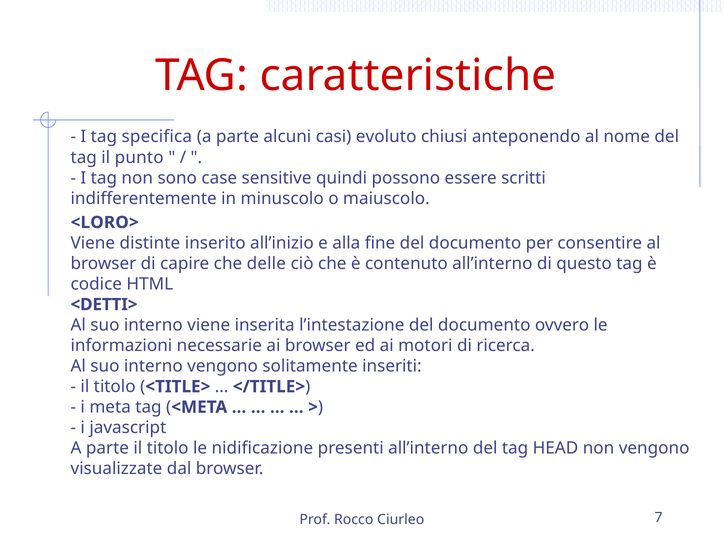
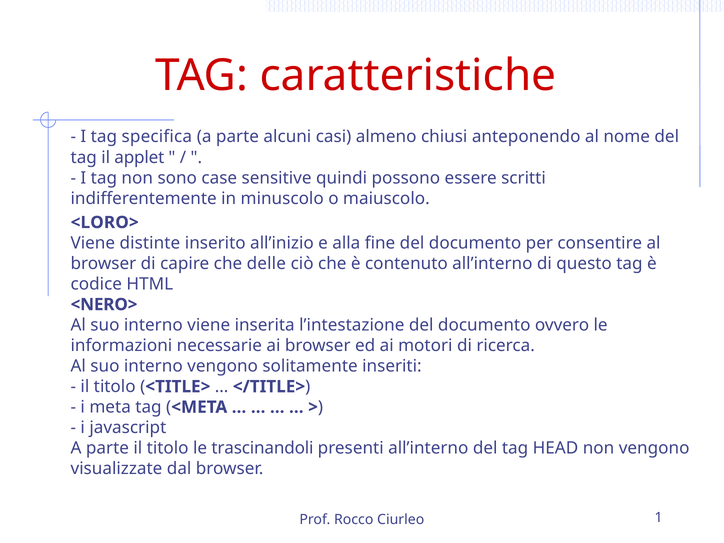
evoluto: evoluto -> almeno (386, 137)
punto: punto -> applet (139, 157)
<DETTI>: <DETTI> -> <NERO> (104, 305)
nidificazione: nidificazione -> trascinandoli (262, 448)
7: 7 -> 1 (659, 518)
